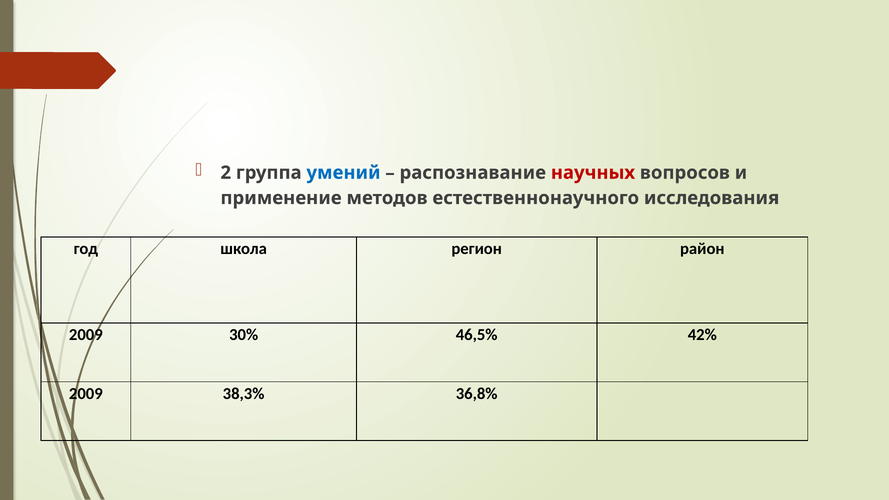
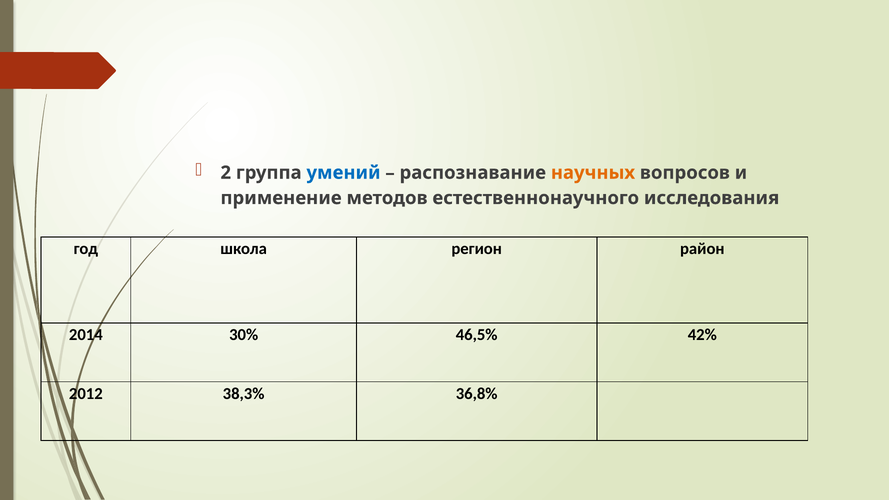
научных colour: red -> orange (593, 173)
2009: 2009 -> 2014 (86, 335)
2009: 2009 -> 2012 (86, 394)
